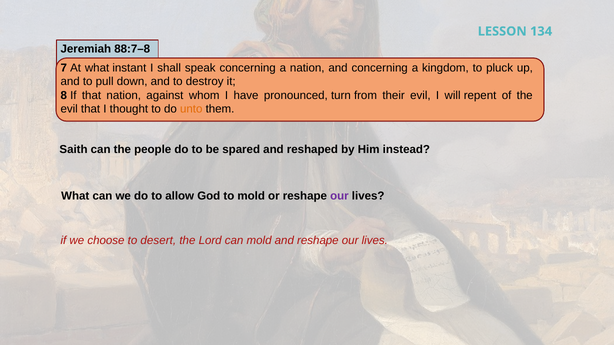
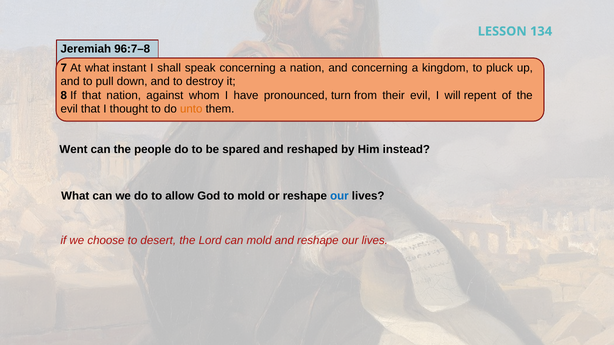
88:7–8: 88:7–8 -> 96:7–8 (132, 49)
Saith: Saith -> Went (74, 150)
our colour: purple -> blue (339, 196)
